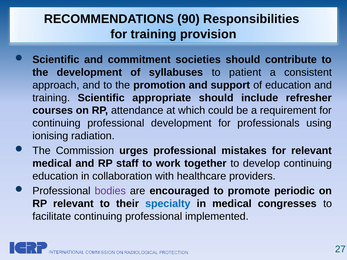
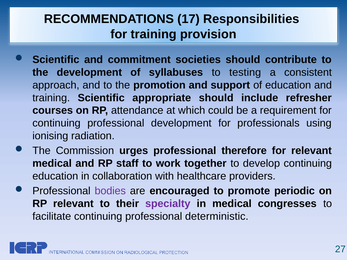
90: 90 -> 17 (189, 19)
patient: patient -> testing (245, 72)
mistakes: mistakes -> therefore (244, 151)
specialty colour: blue -> purple (168, 204)
implemented: implemented -> deterministic (217, 217)
